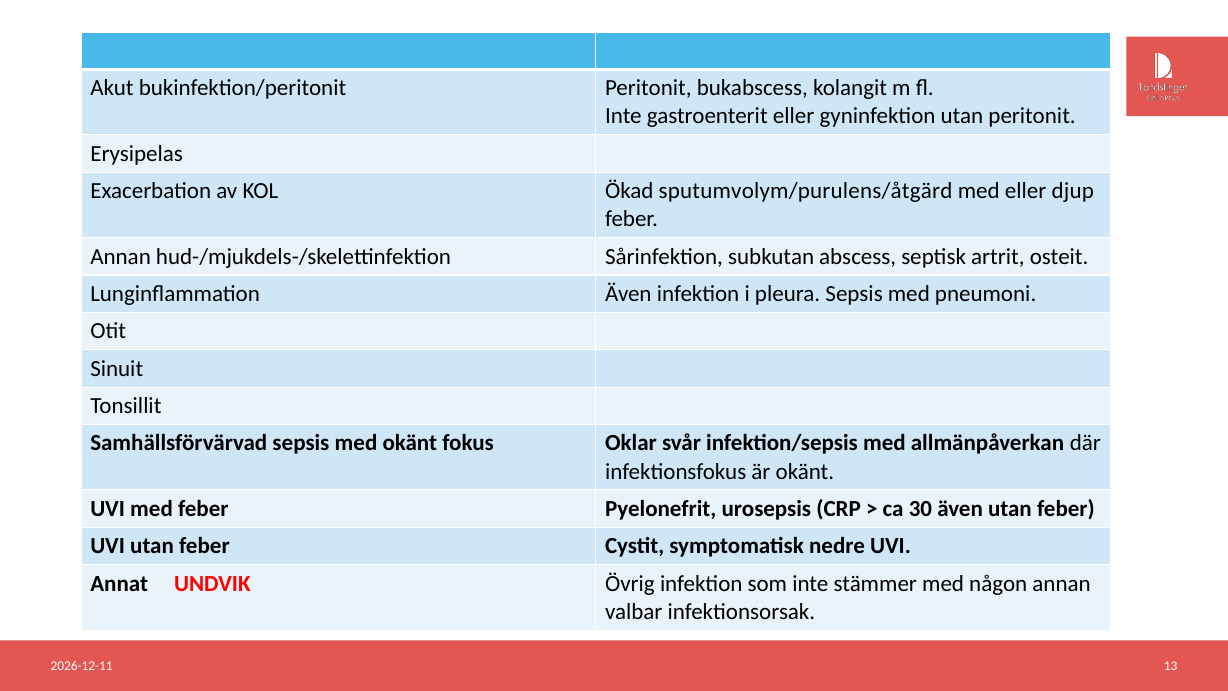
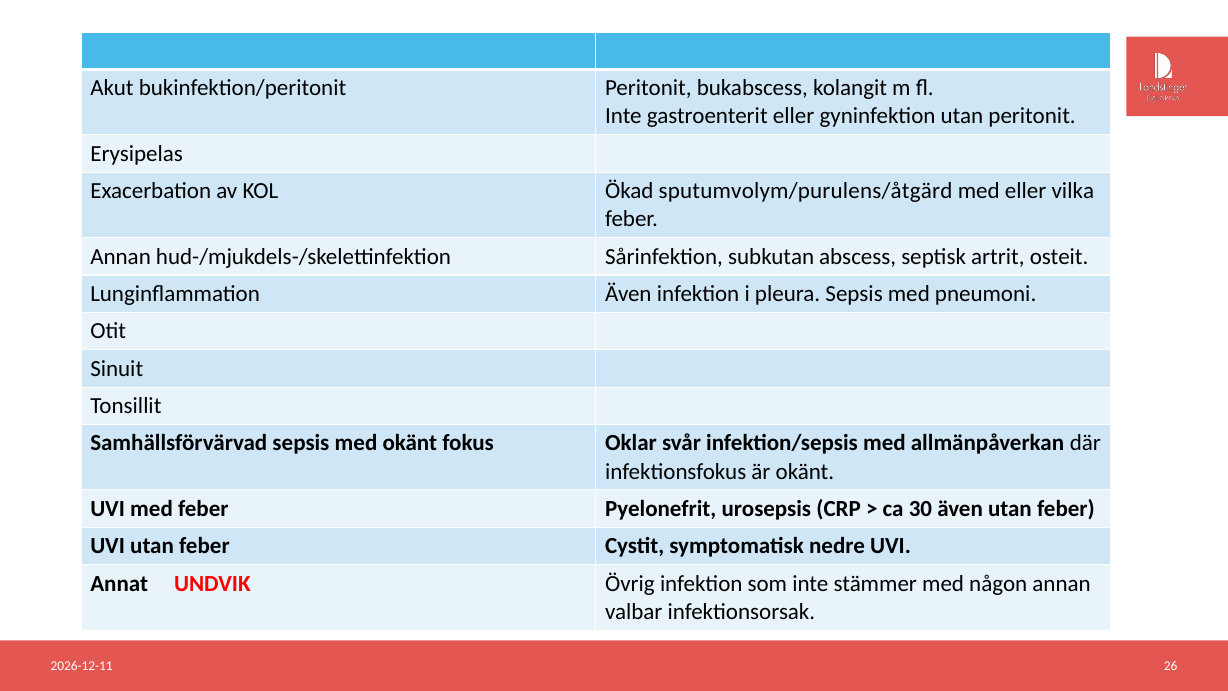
djup: djup -> vilka (1073, 191)
13: 13 -> 26 (1171, 666)
